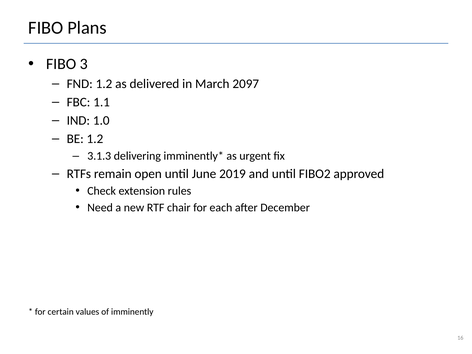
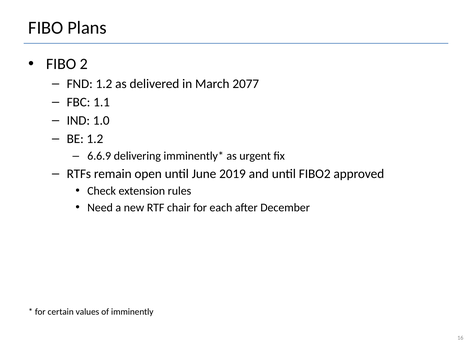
3: 3 -> 2 (84, 64)
2097: 2097 -> 2077 (246, 84)
3.1.3: 3.1.3 -> 6.6.9 (99, 156)
